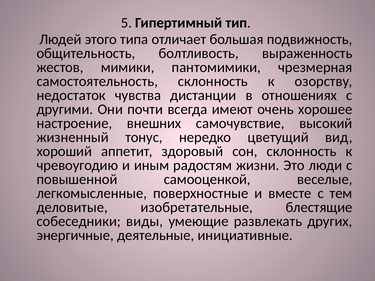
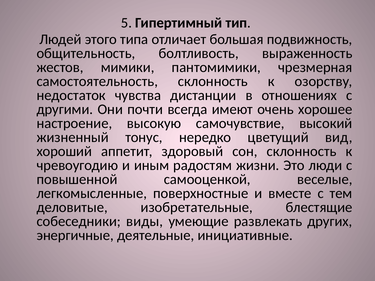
внешних: внешних -> высокую (154, 124)
